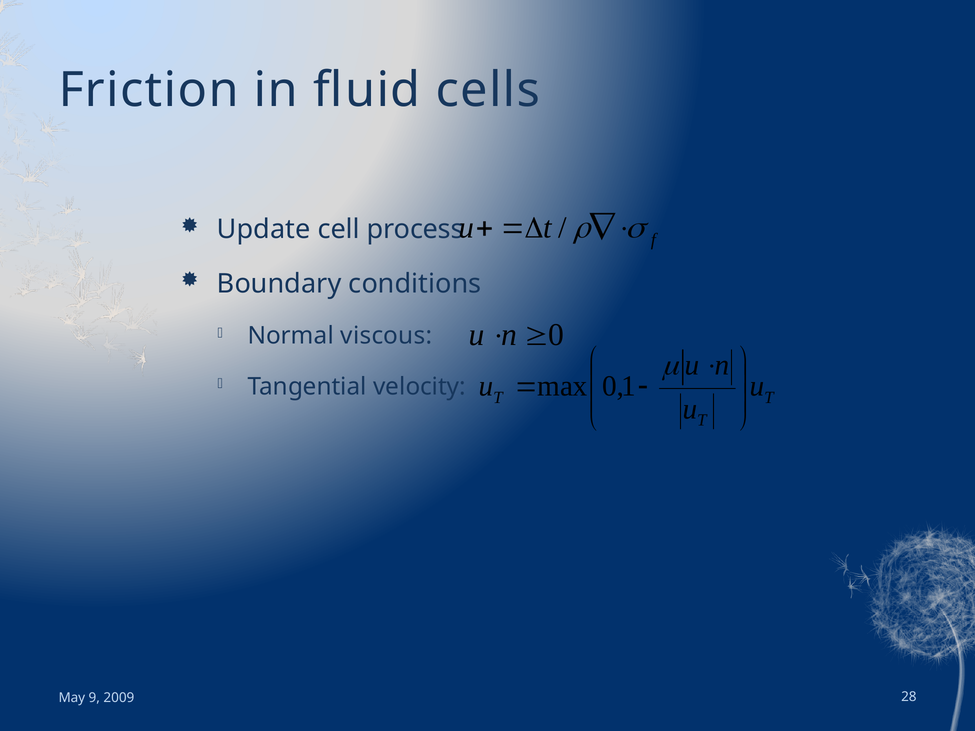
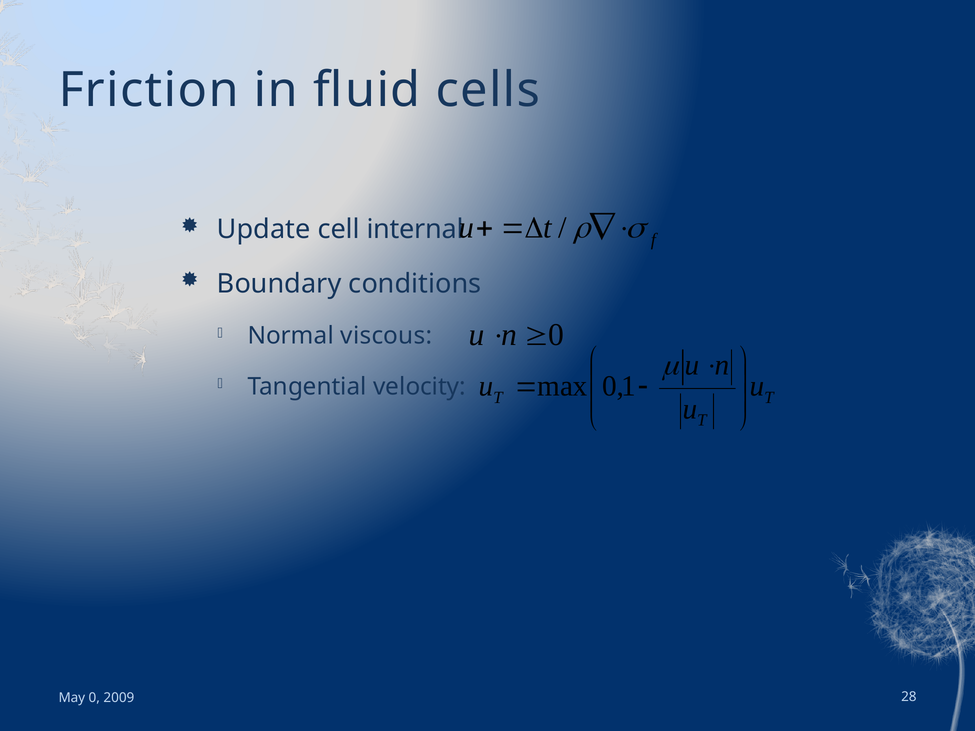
process: process -> internal (415, 230)
May 9: 9 -> 0 (94, 698)
